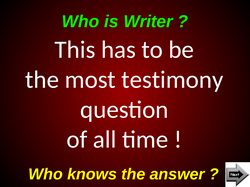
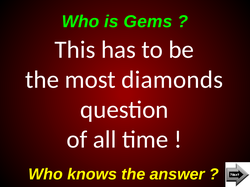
Writer: Writer -> Gems (148, 22)
testimony: testimony -> diamonds (172, 80)
